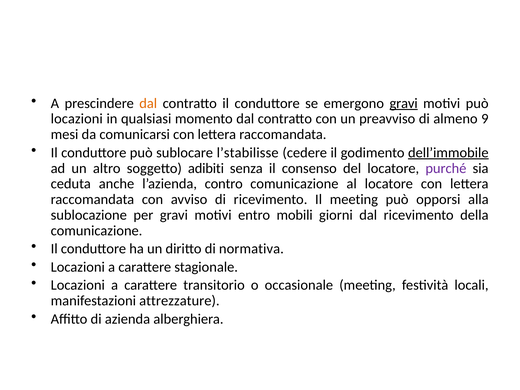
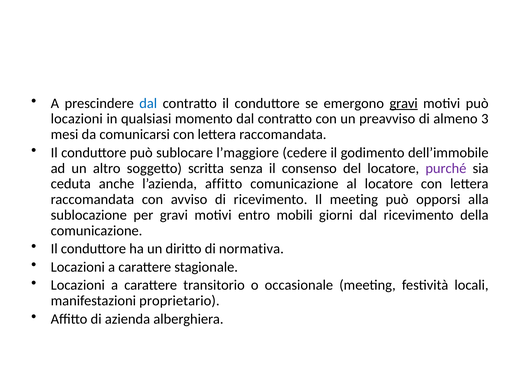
dal colour: orange -> blue (148, 103)
9: 9 -> 3 (485, 119)
l’stabilisse: l’stabilisse -> l’maggiore (248, 153)
dell’immobile underline: present -> none (448, 153)
adibiti: adibiti -> scritta (206, 168)
l’azienda contro: contro -> affitto (224, 184)
attrezzature: attrezzature -> proprietario (179, 301)
